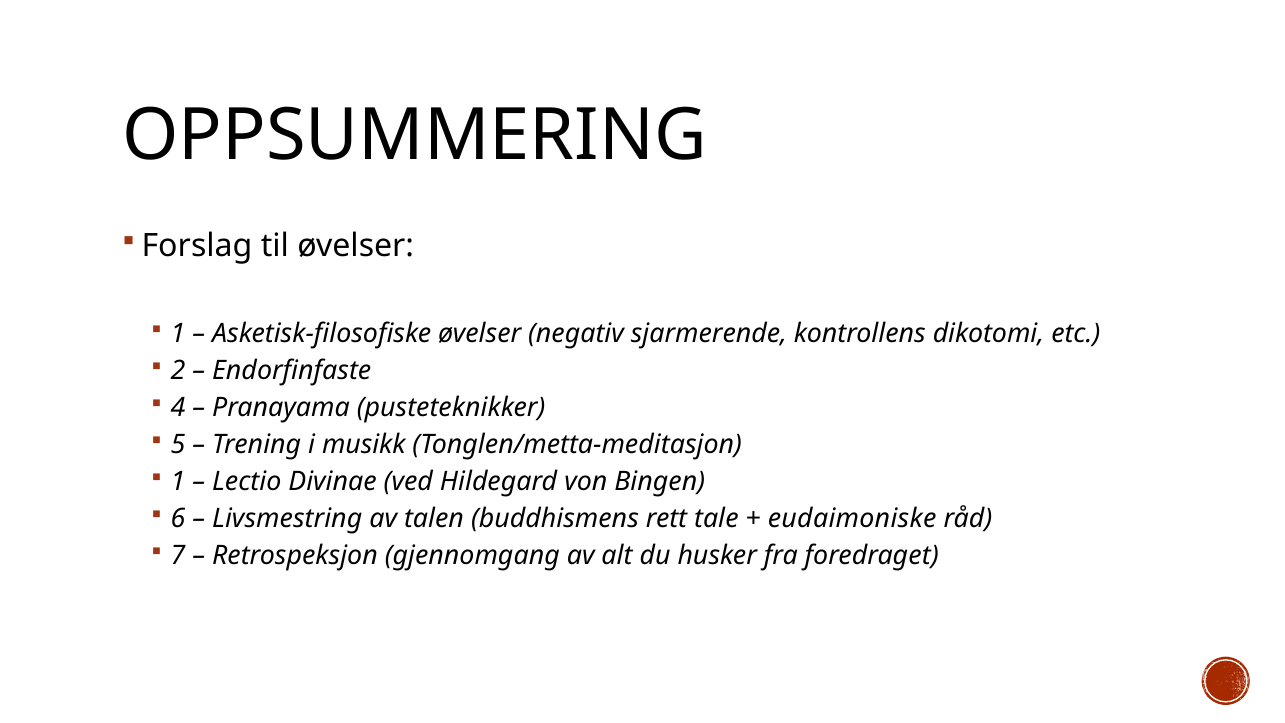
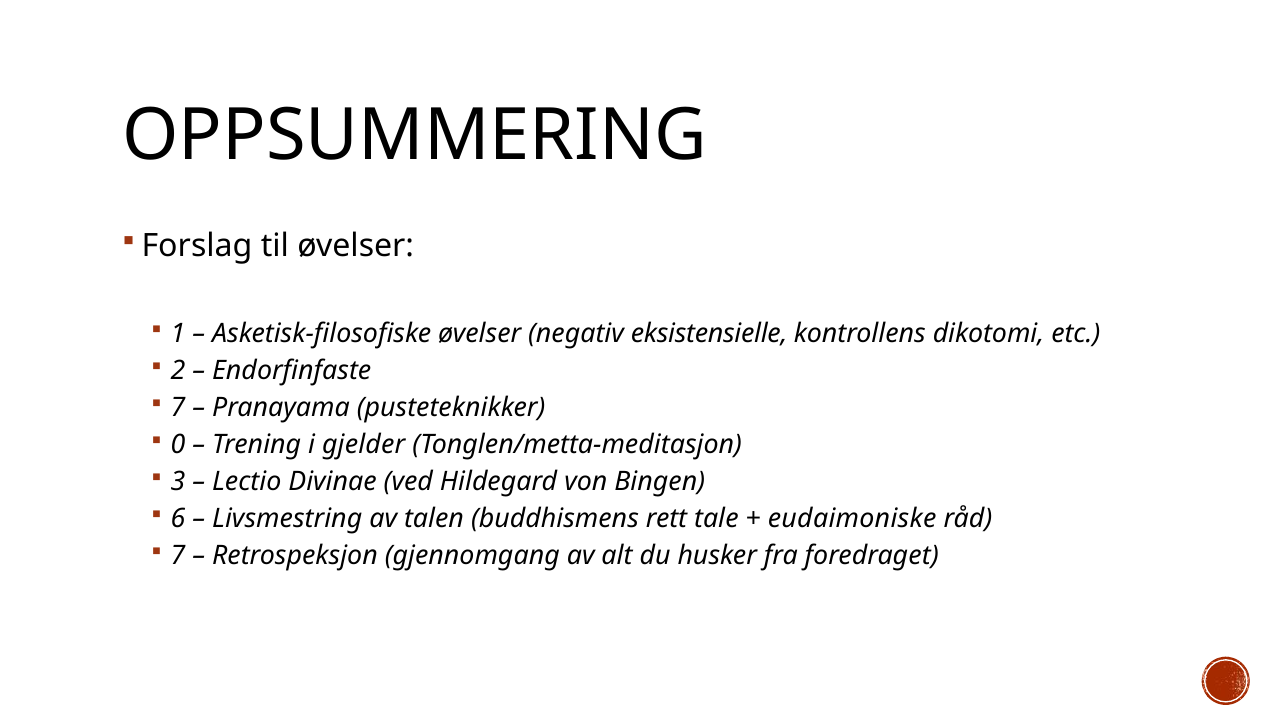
sjarmerende: sjarmerende -> eksistensielle (709, 333)
4: 4 -> 7 (178, 407)
5: 5 -> 0 (178, 444)
musikk: musikk -> gjelder (364, 444)
1: 1 -> 3 (178, 481)
